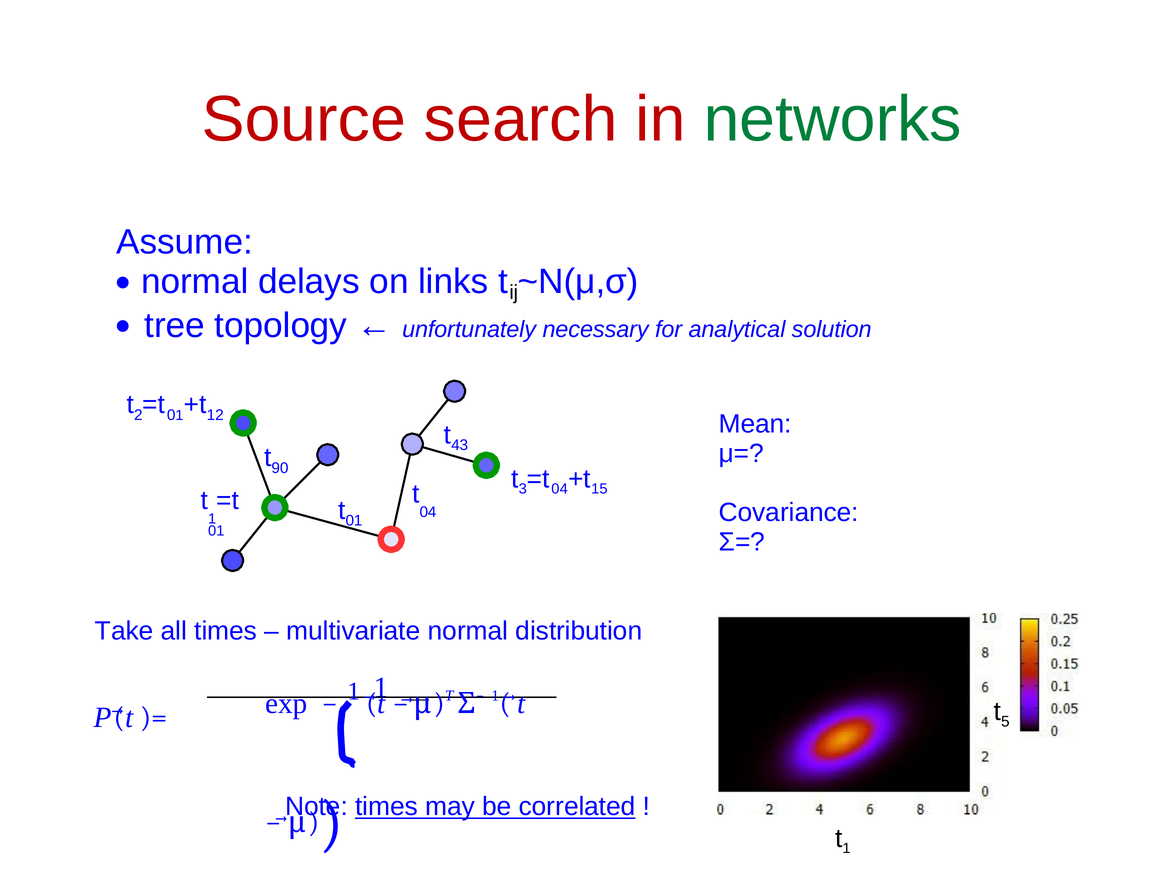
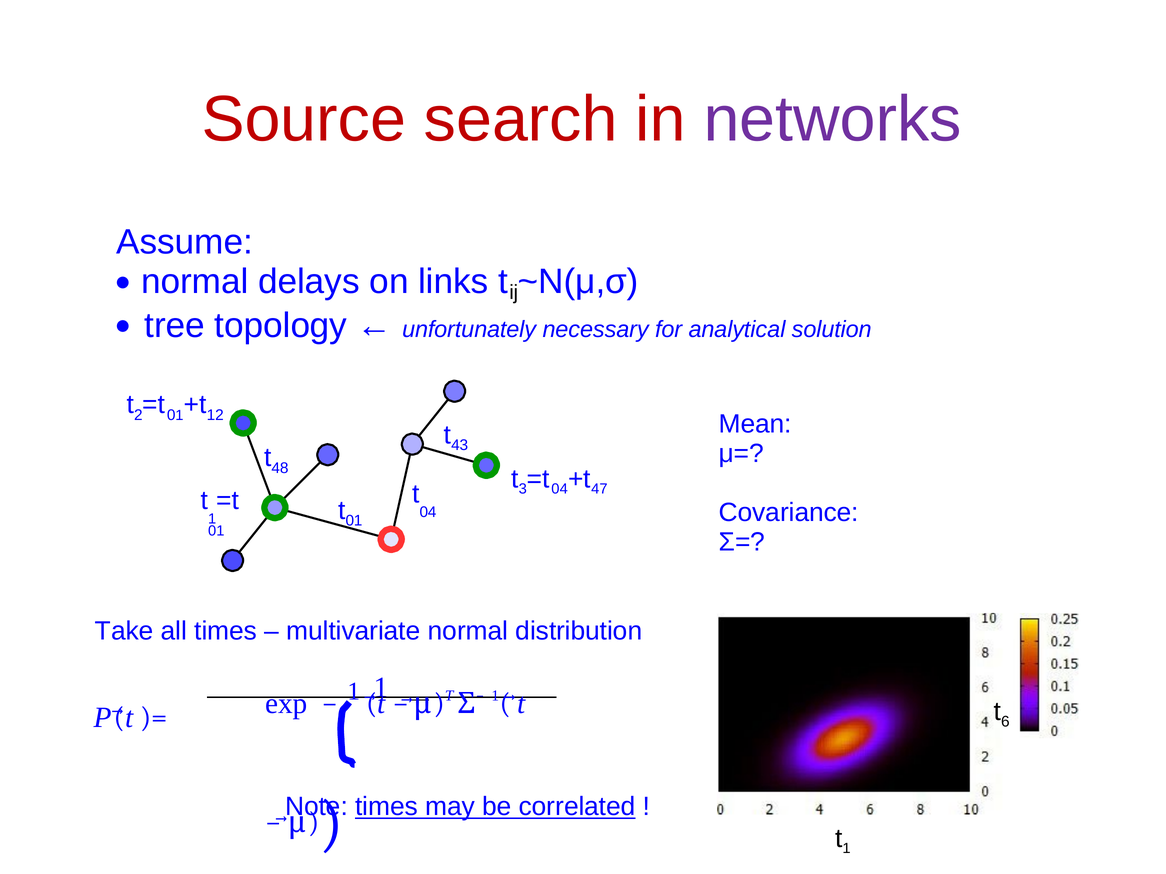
networks colour: green -> purple (833, 120)
90: 90 -> 48 (280, 468)
15: 15 -> 47 (599, 489)
5: 5 -> 6 (1005, 722)
